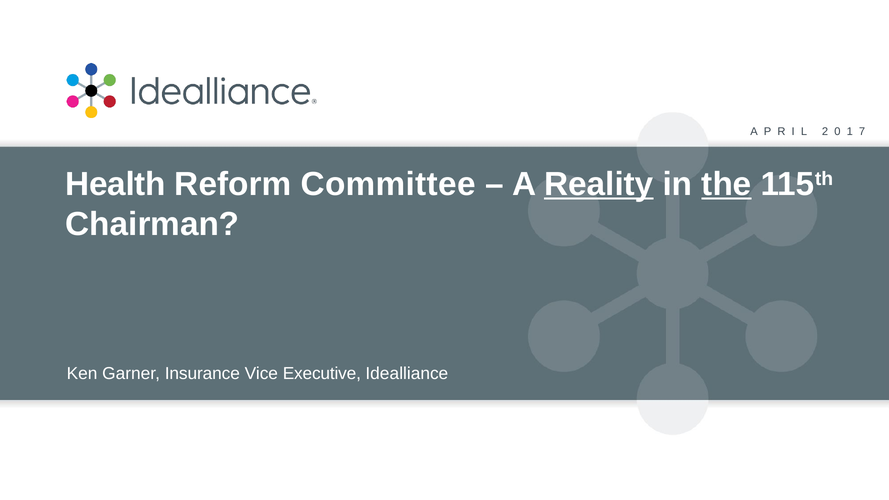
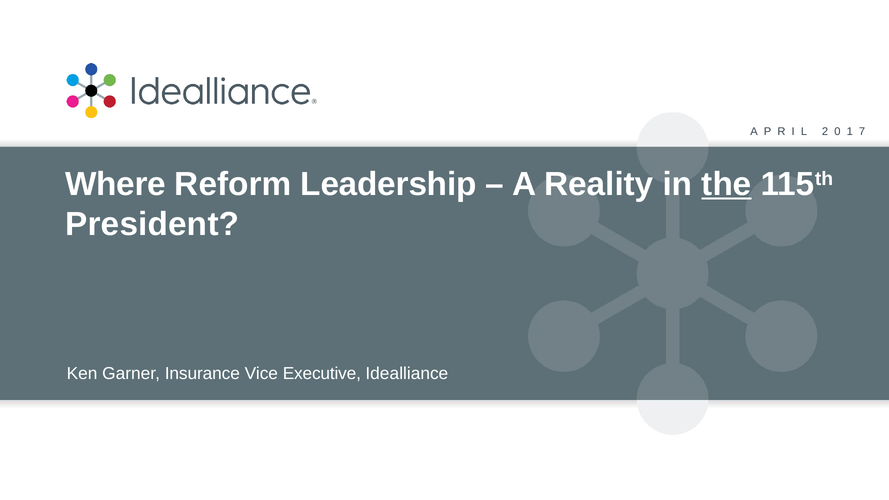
Health: Health -> Where (115, 184)
Committee: Committee -> Leadership (388, 184)
Reality underline: present -> none (599, 184)
Chairman: Chairman -> President (152, 224)
